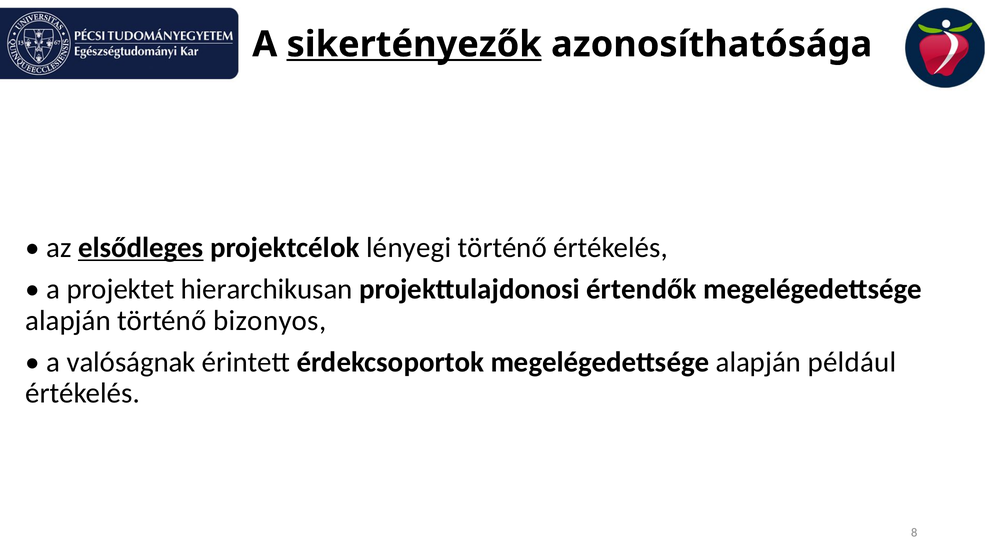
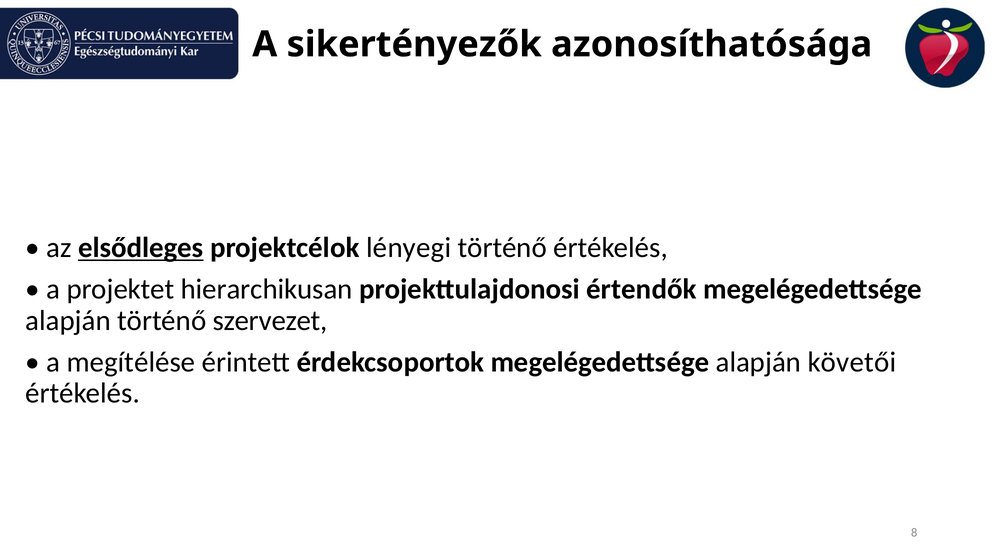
sikertényezők underline: present -> none (414, 44)
bizonyos: bizonyos -> szervezet (270, 321)
valóságnak: valóságnak -> megítélése (131, 362)
például: például -> követői (852, 362)
